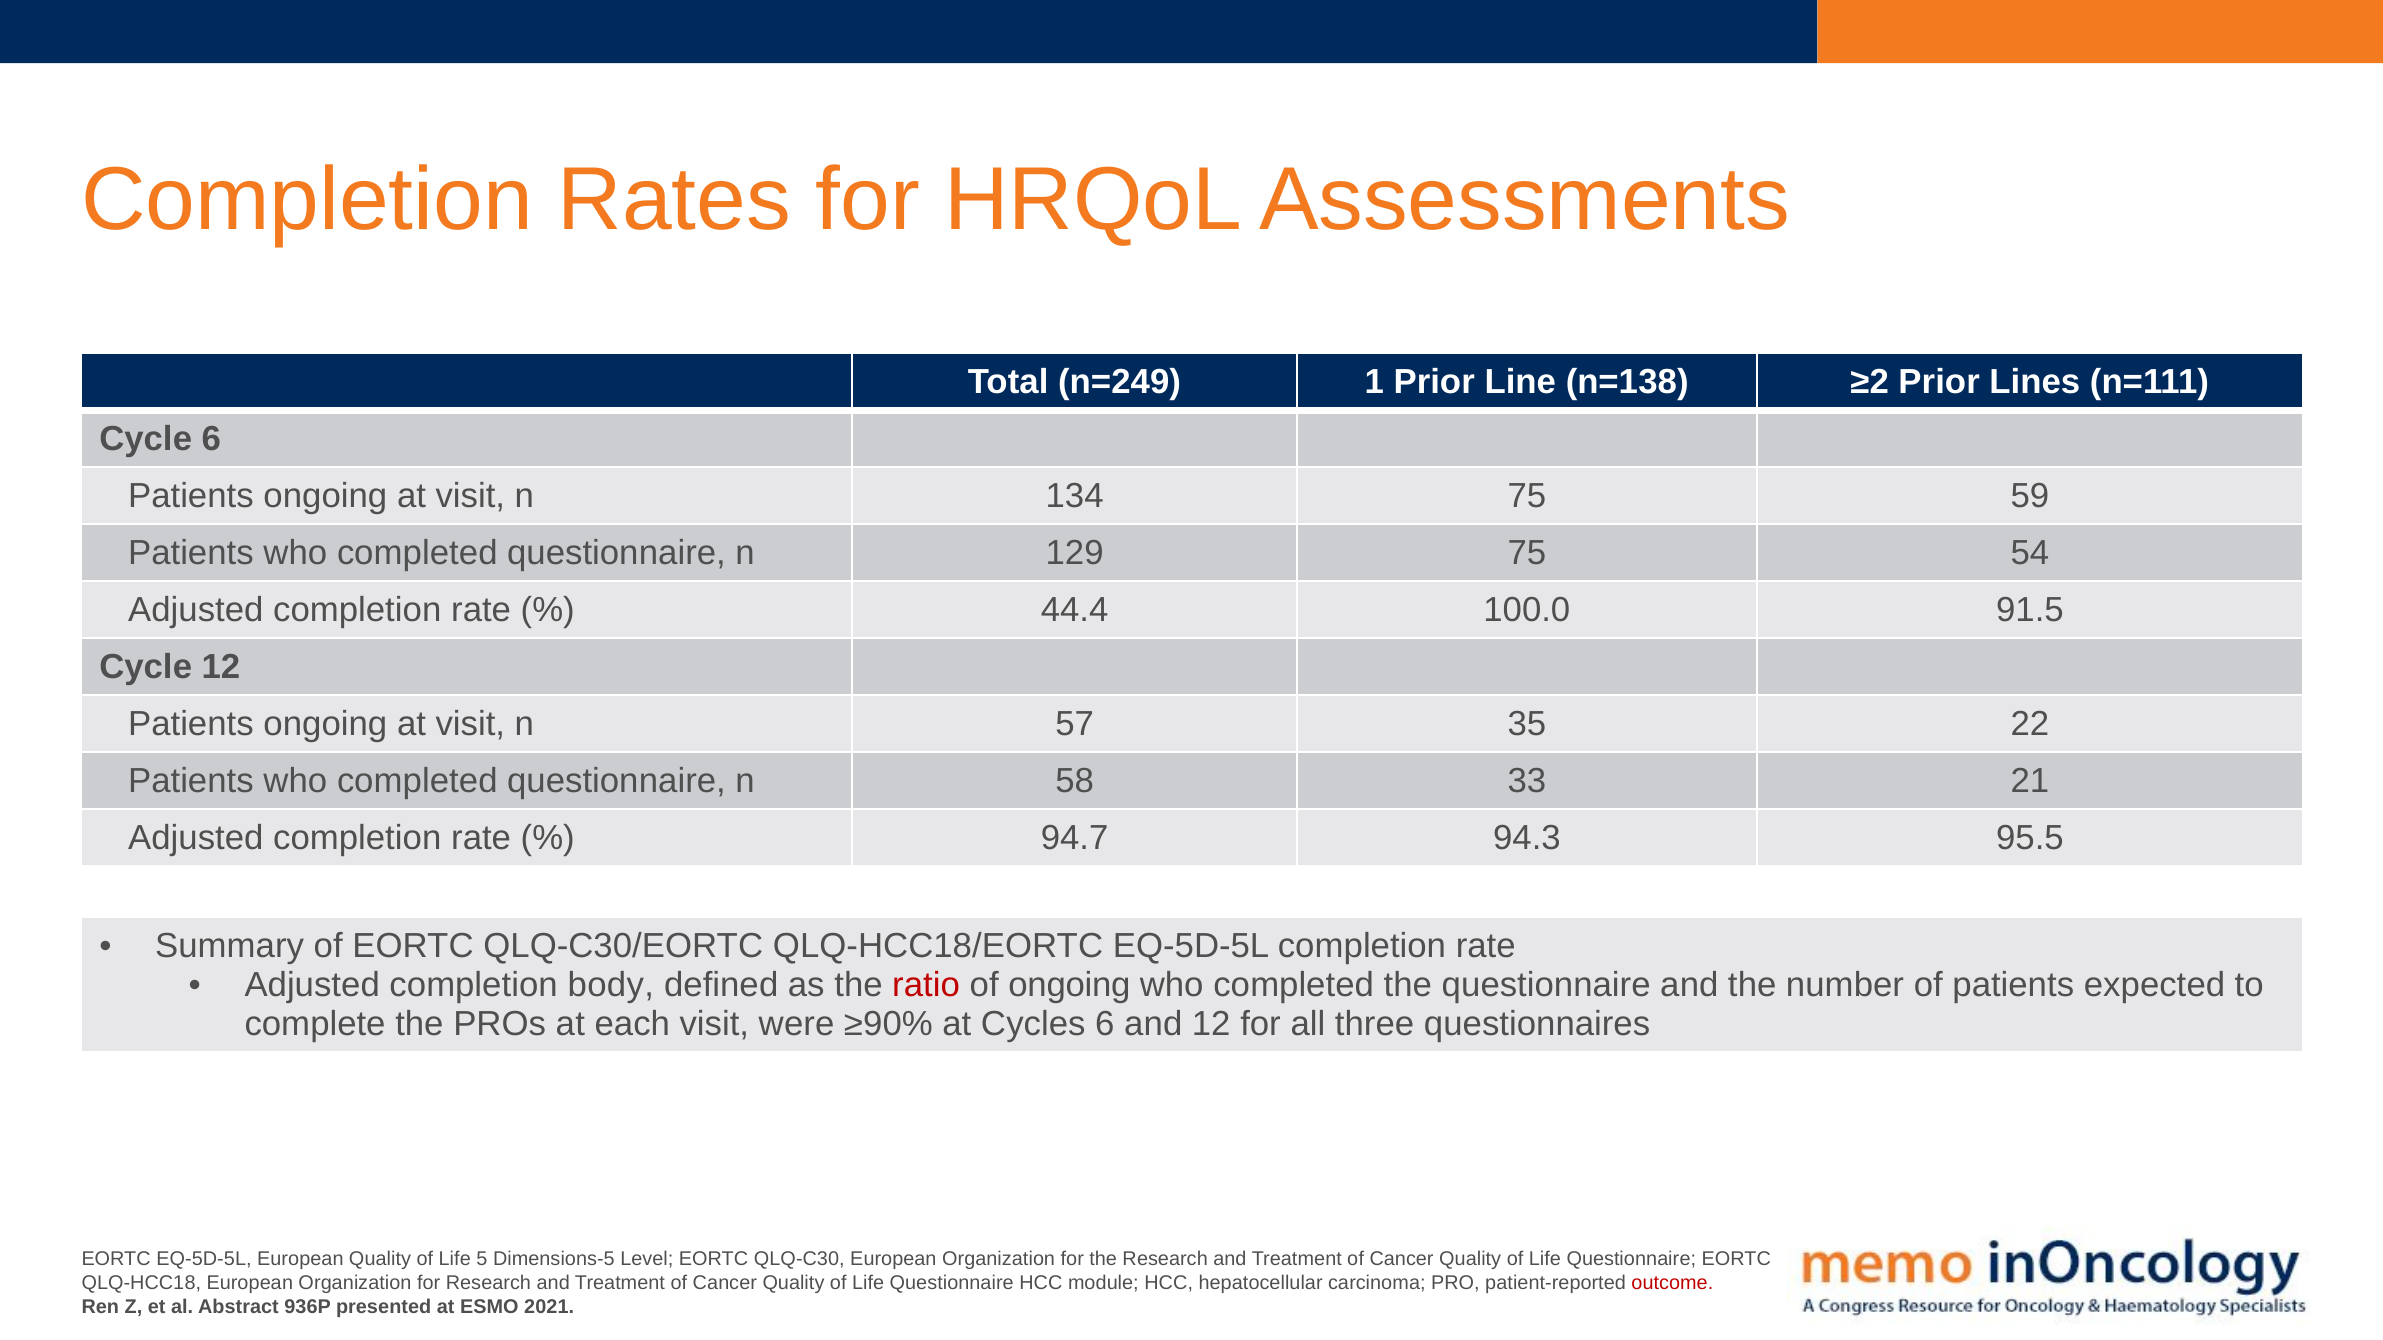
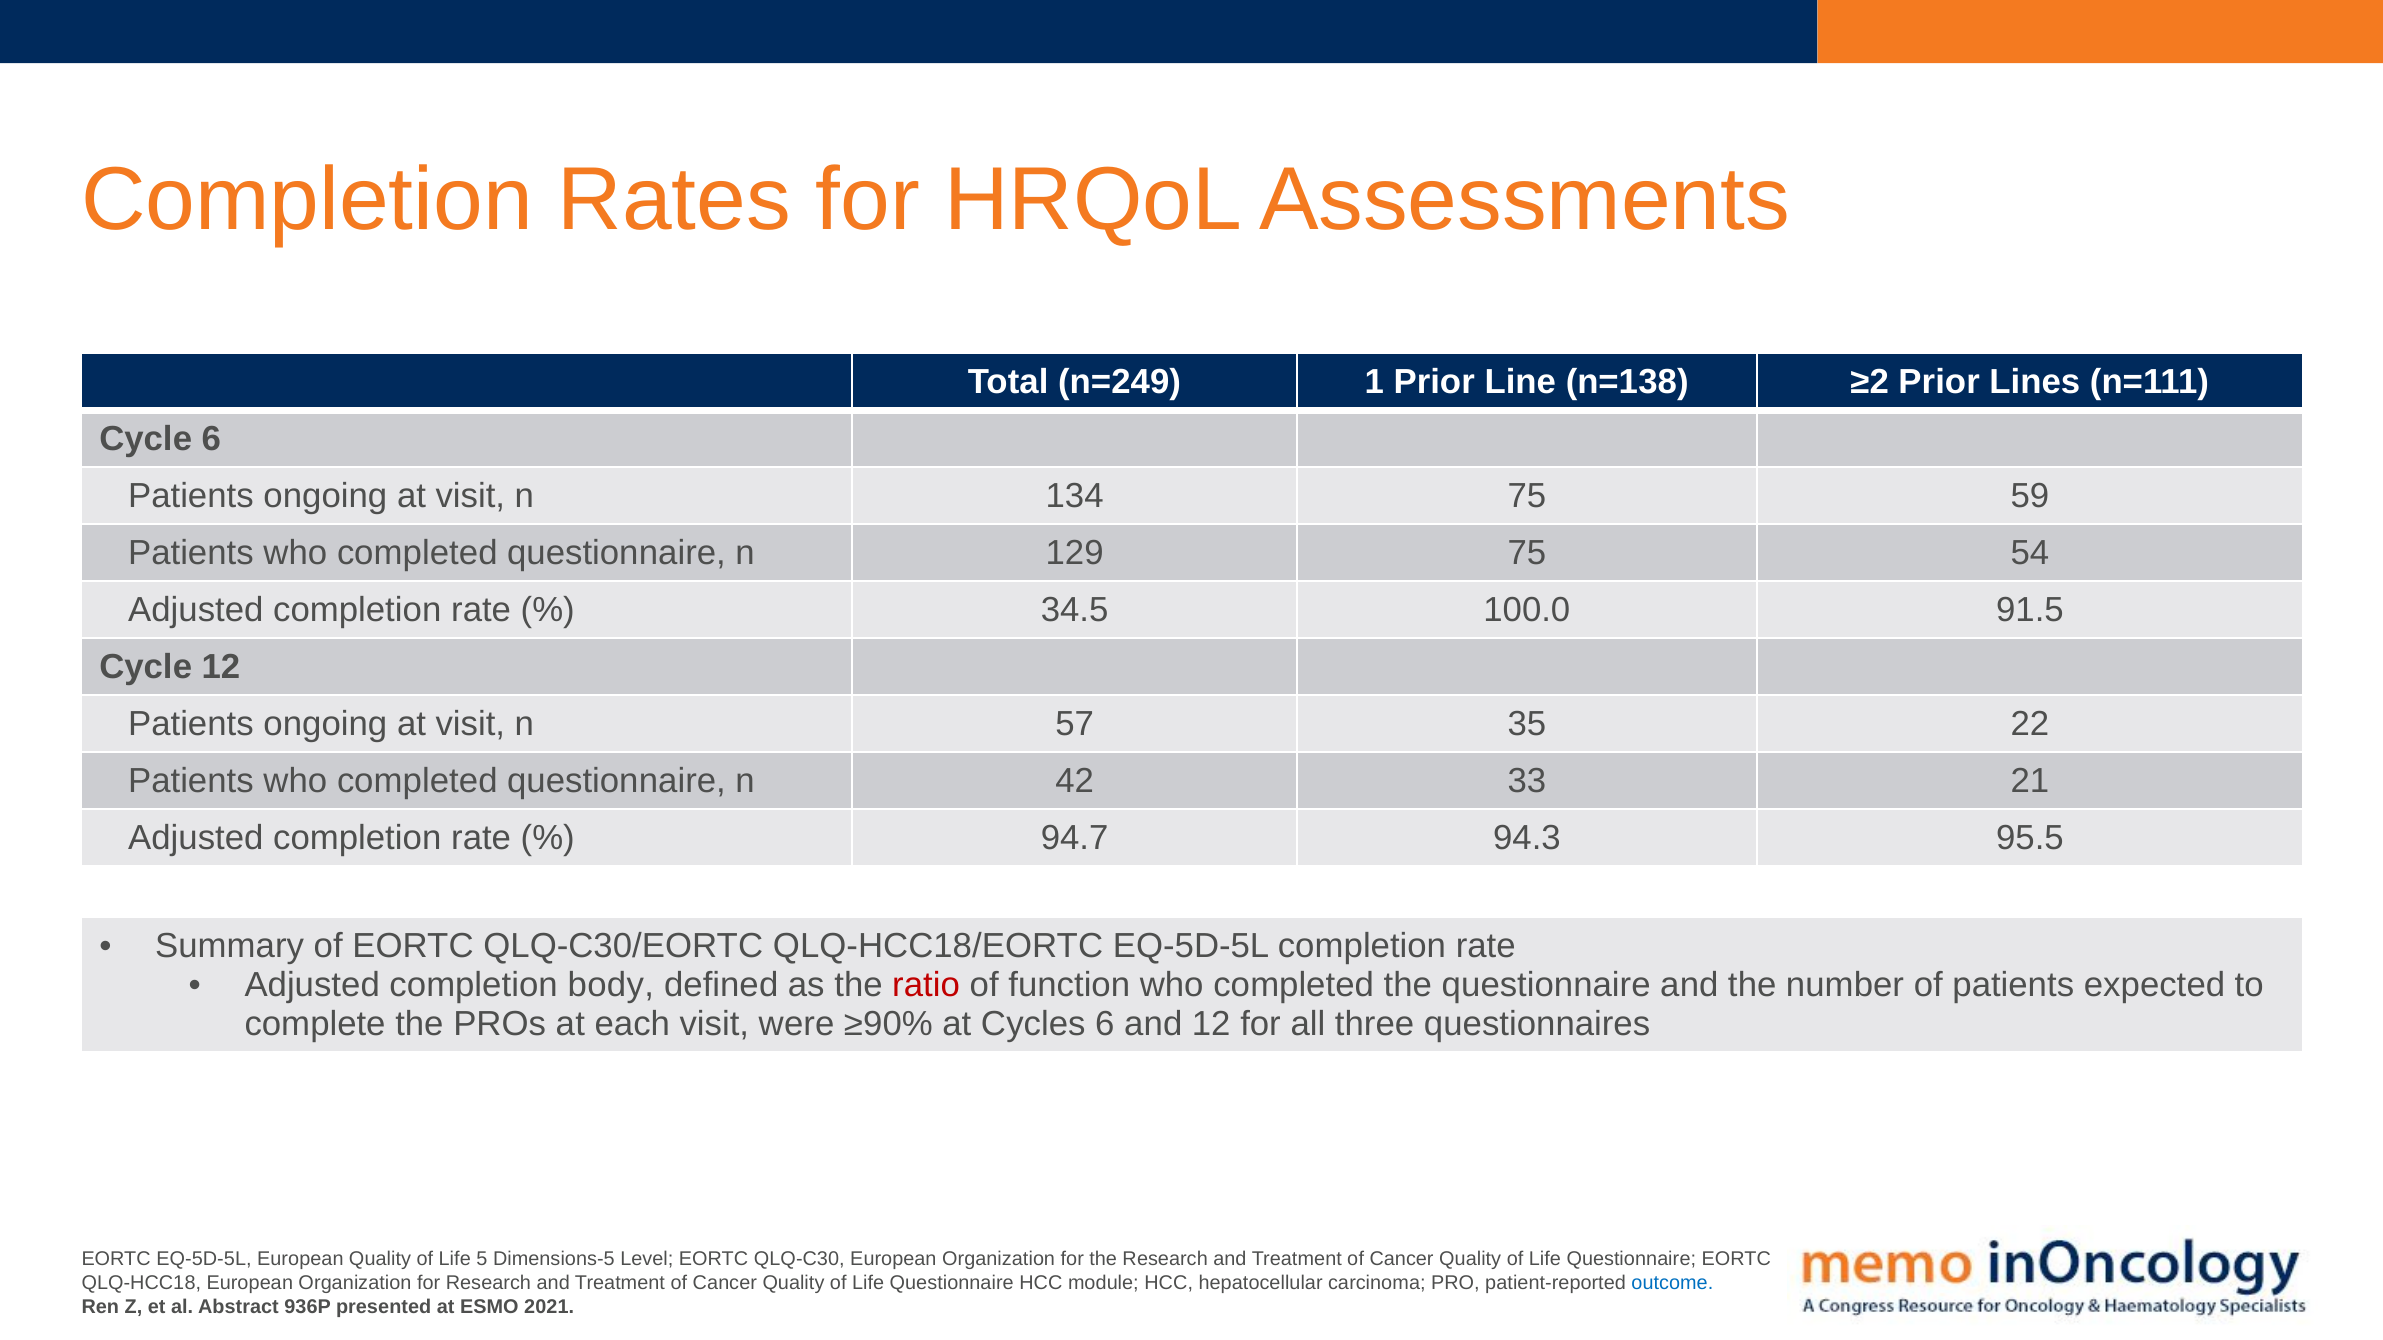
44.4: 44.4 -> 34.5 (1075, 610)
58: 58 -> 42 (1075, 781)
of ongoing: ongoing -> function (1069, 986)
outcome colour: red -> blue (1672, 1283)
